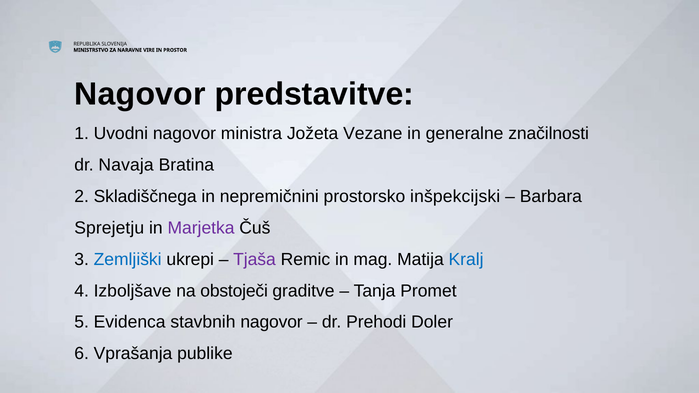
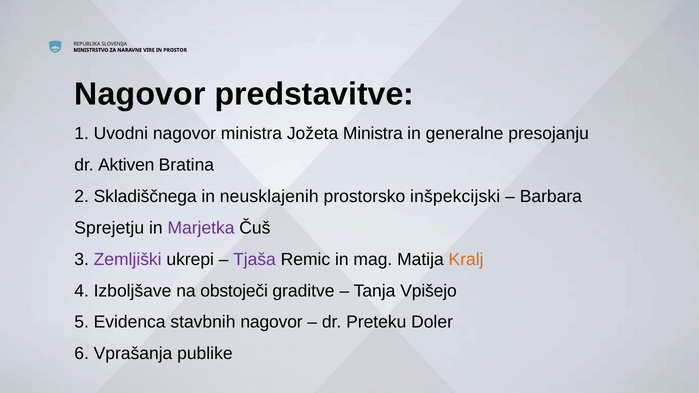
Jožeta Vezane: Vezane -> Ministra (373, 134)
značilnosti: značilnosti -> presojanju (549, 134)
Navaja: Navaja -> Aktiven (126, 165)
nepremičnini: nepremičnini -> neusklajenih (269, 197)
Zemljiški colour: blue -> purple (128, 259)
Kralj colour: blue -> orange (466, 259)
Promet: Promet -> Vpišejo (429, 291)
Prehodi: Prehodi -> Preteku (376, 322)
